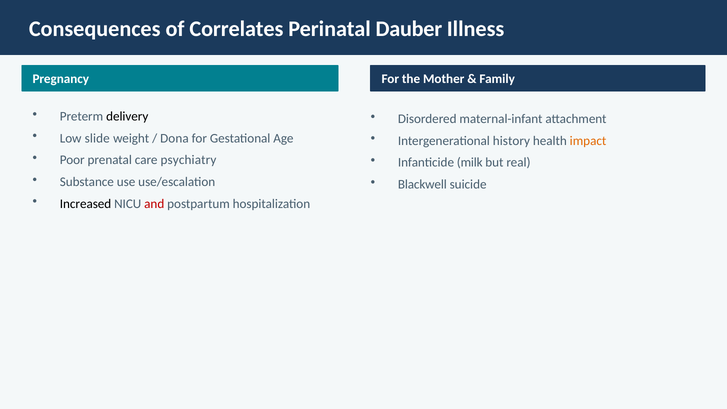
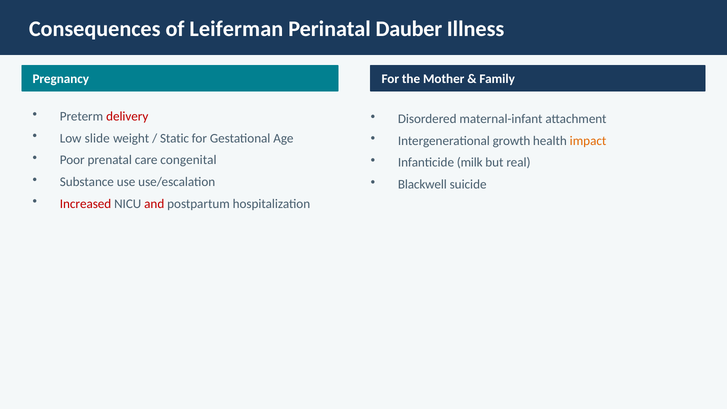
Correlates: Correlates -> Leiferman (236, 29)
delivery colour: black -> red (127, 116)
Dona: Dona -> Static (175, 138)
history: history -> growth (511, 141)
psychiatry: psychiatry -> congenital (188, 160)
Increased colour: black -> red (86, 204)
